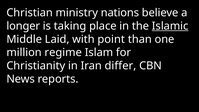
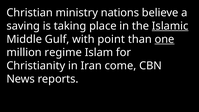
longer: longer -> saving (23, 26)
Laid: Laid -> Gulf (57, 39)
one underline: none -> present (164, 39)
differ: differ -> come (120, 66)
